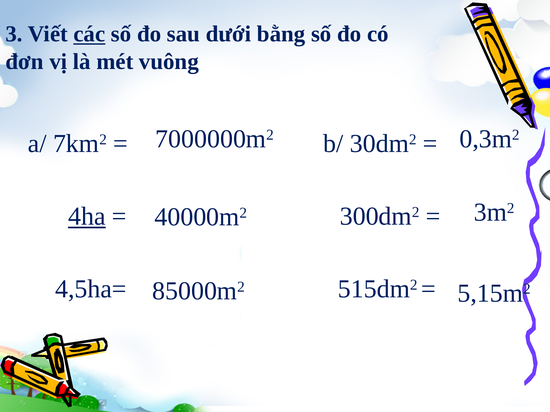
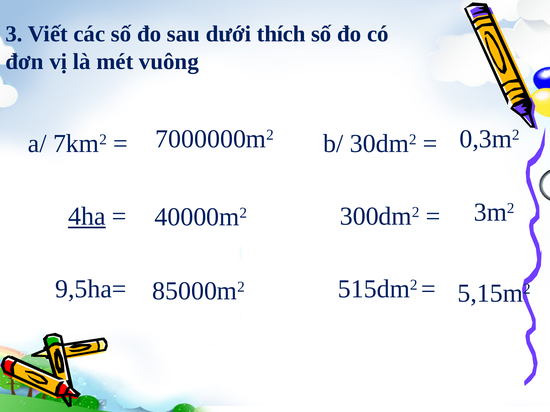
các underline: present -> none (89, 34)
bằng: bằng -> thích (281, 34)
4,5ha=: 4,5ha= -> 9,5ha= (91, 289)
